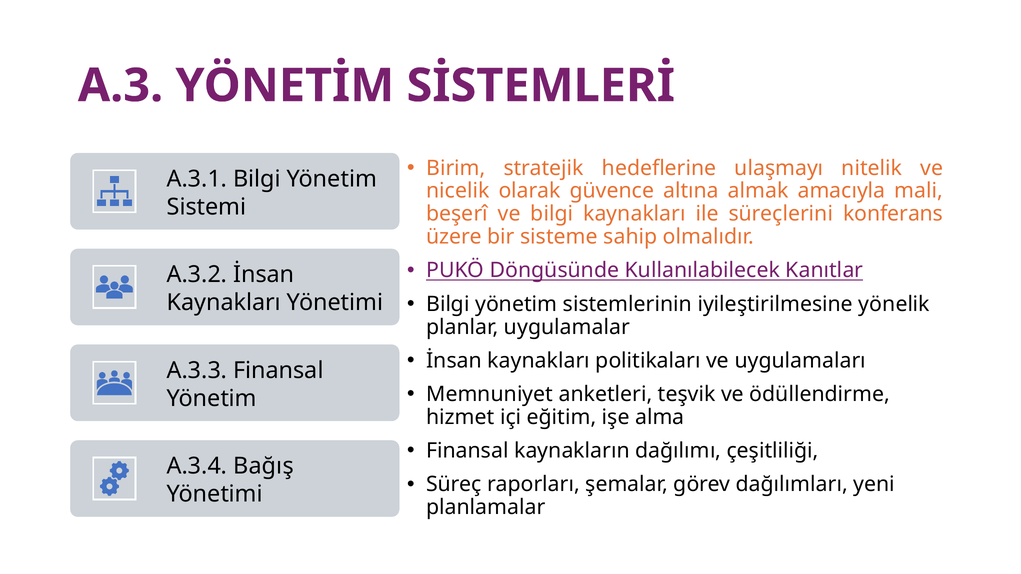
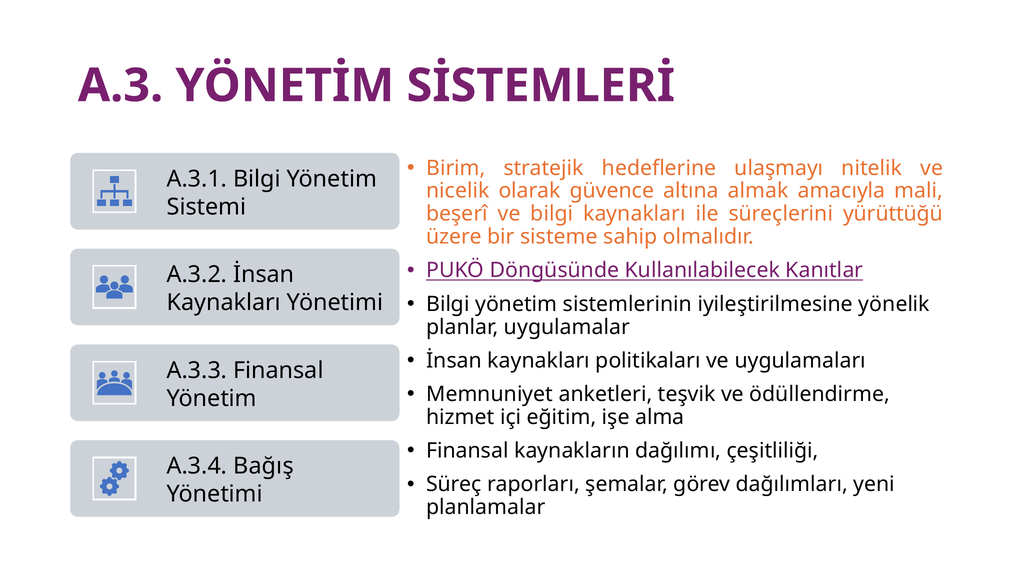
konferans: konferans -> yürüttüğü (893, 214)
